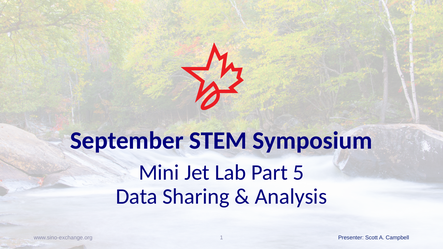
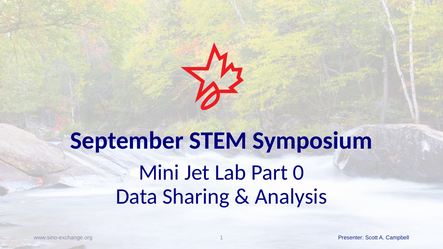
5: 5 -> 0 (298, 173)
